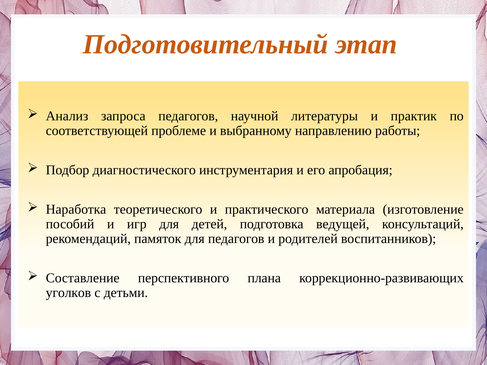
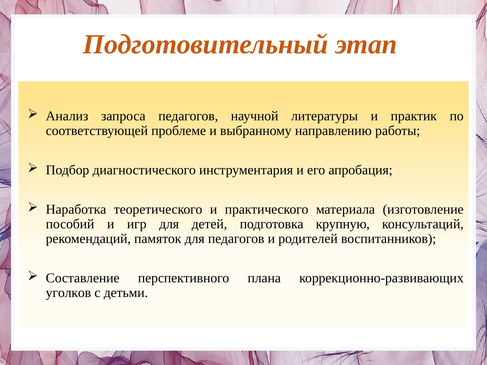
ведущей: ведущей -> крупную (343, 224)
